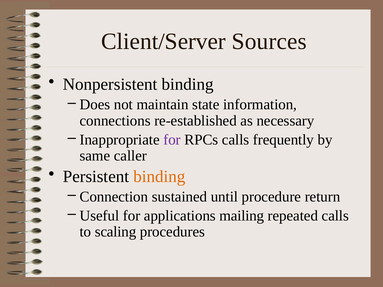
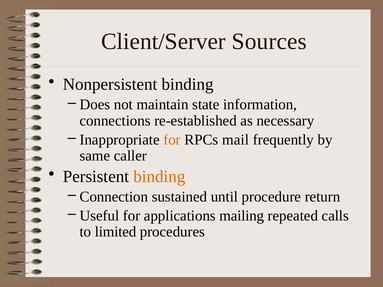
for colour: purple -> orange (172, 140)
RPCs calls: calls -> mail (235, 140)
scaling: scaling -> limited (116, 232)
